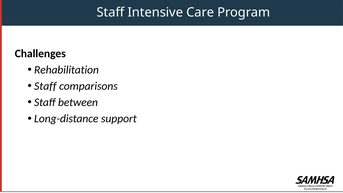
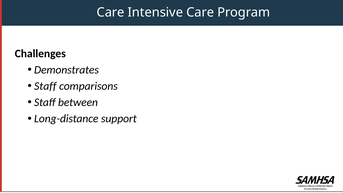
Staff: Staff -> Care (111, 12)
Rehabilitation: Rehabilitation -> Demonstrates (66, 70)
